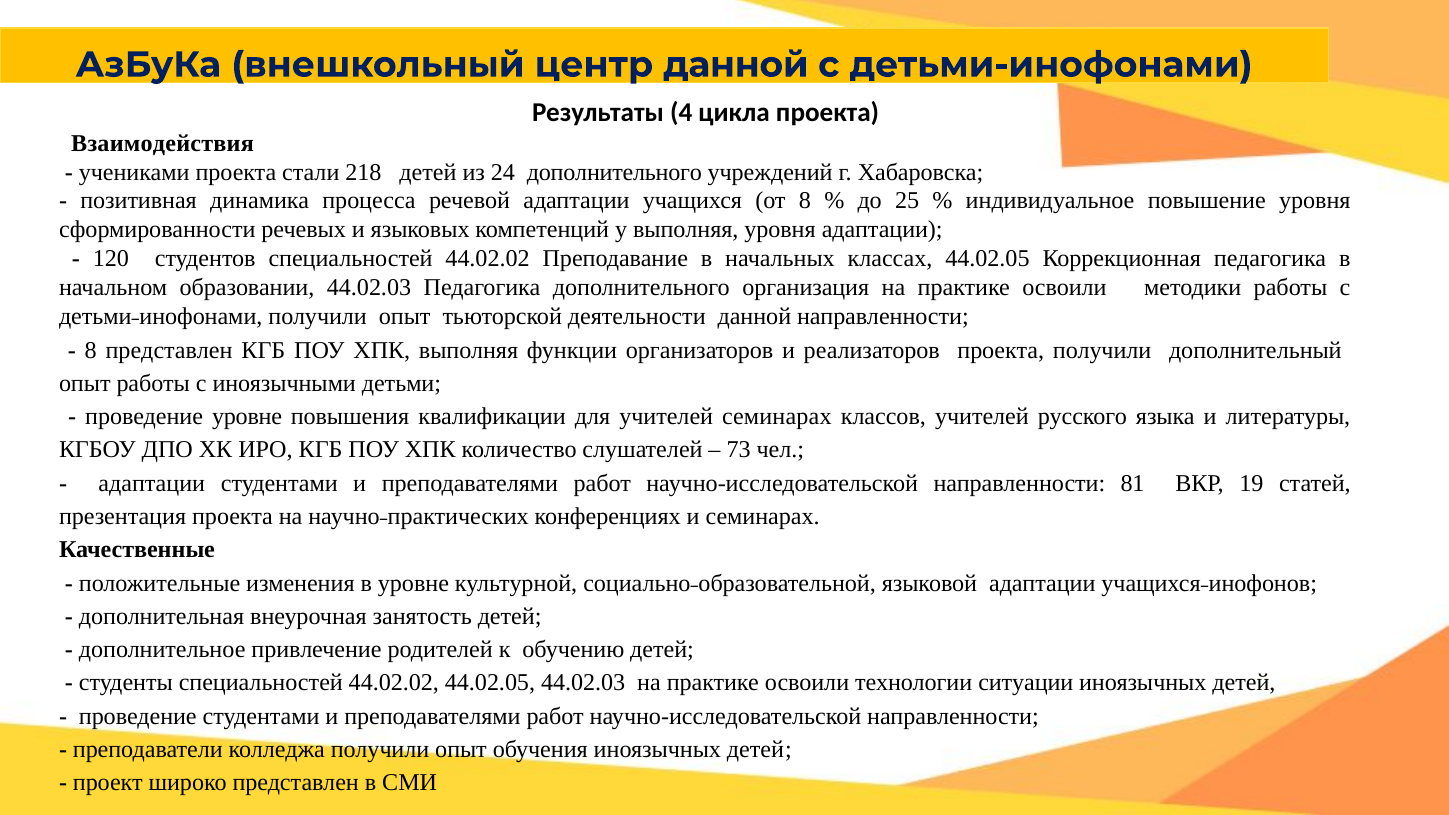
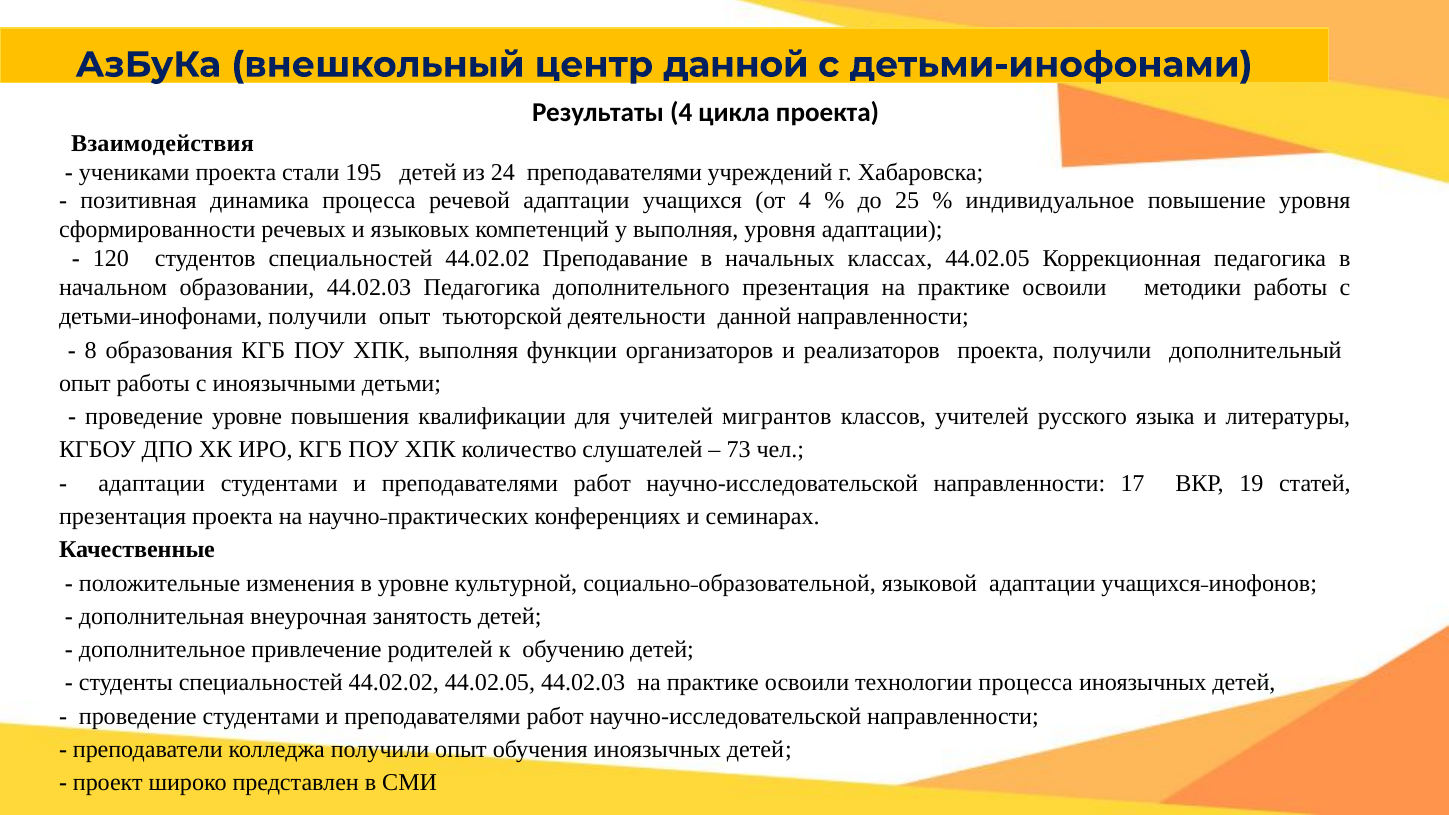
218: 218 -> 195 (363, 172)
24 дополнительного: дополнительного -> преподавателями (614, 172)
от 8: 8 -> 4 (805, 201)
дополнительного организация: организация -> презентация (806, 288)
8 представлен: представлен -> образования (169, 350)
учителей семинарах: семинарах -> мигрантов (777, 417)
81: 81 -> 17 (1133, 483)
технологии ситуации: ситуации -> процесса (1026, 683)
